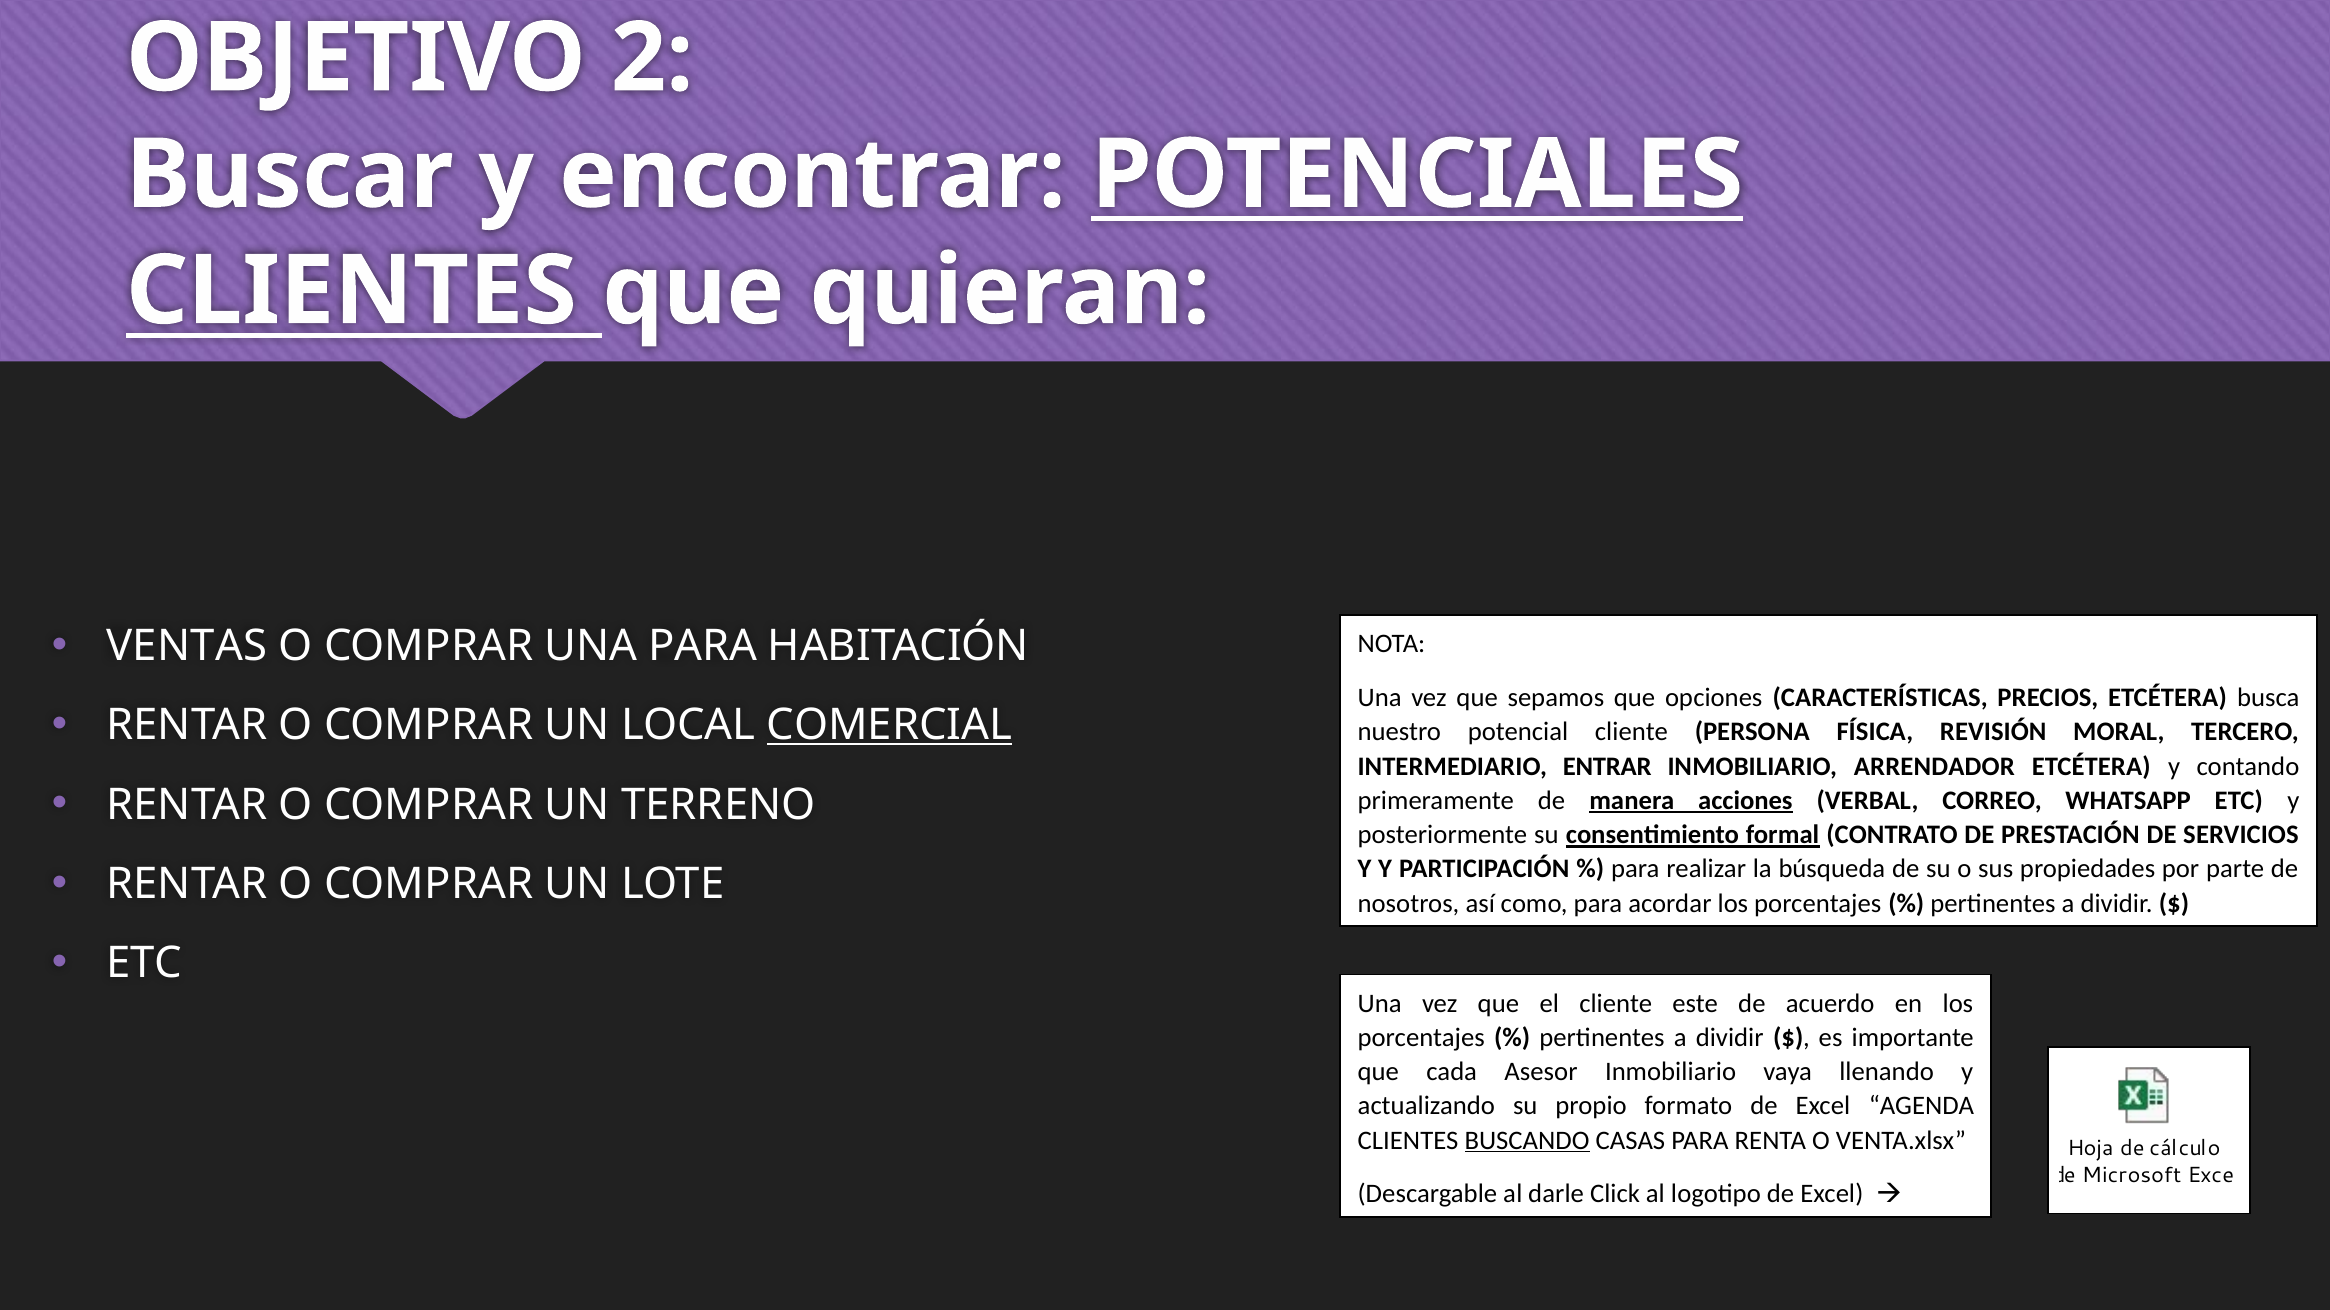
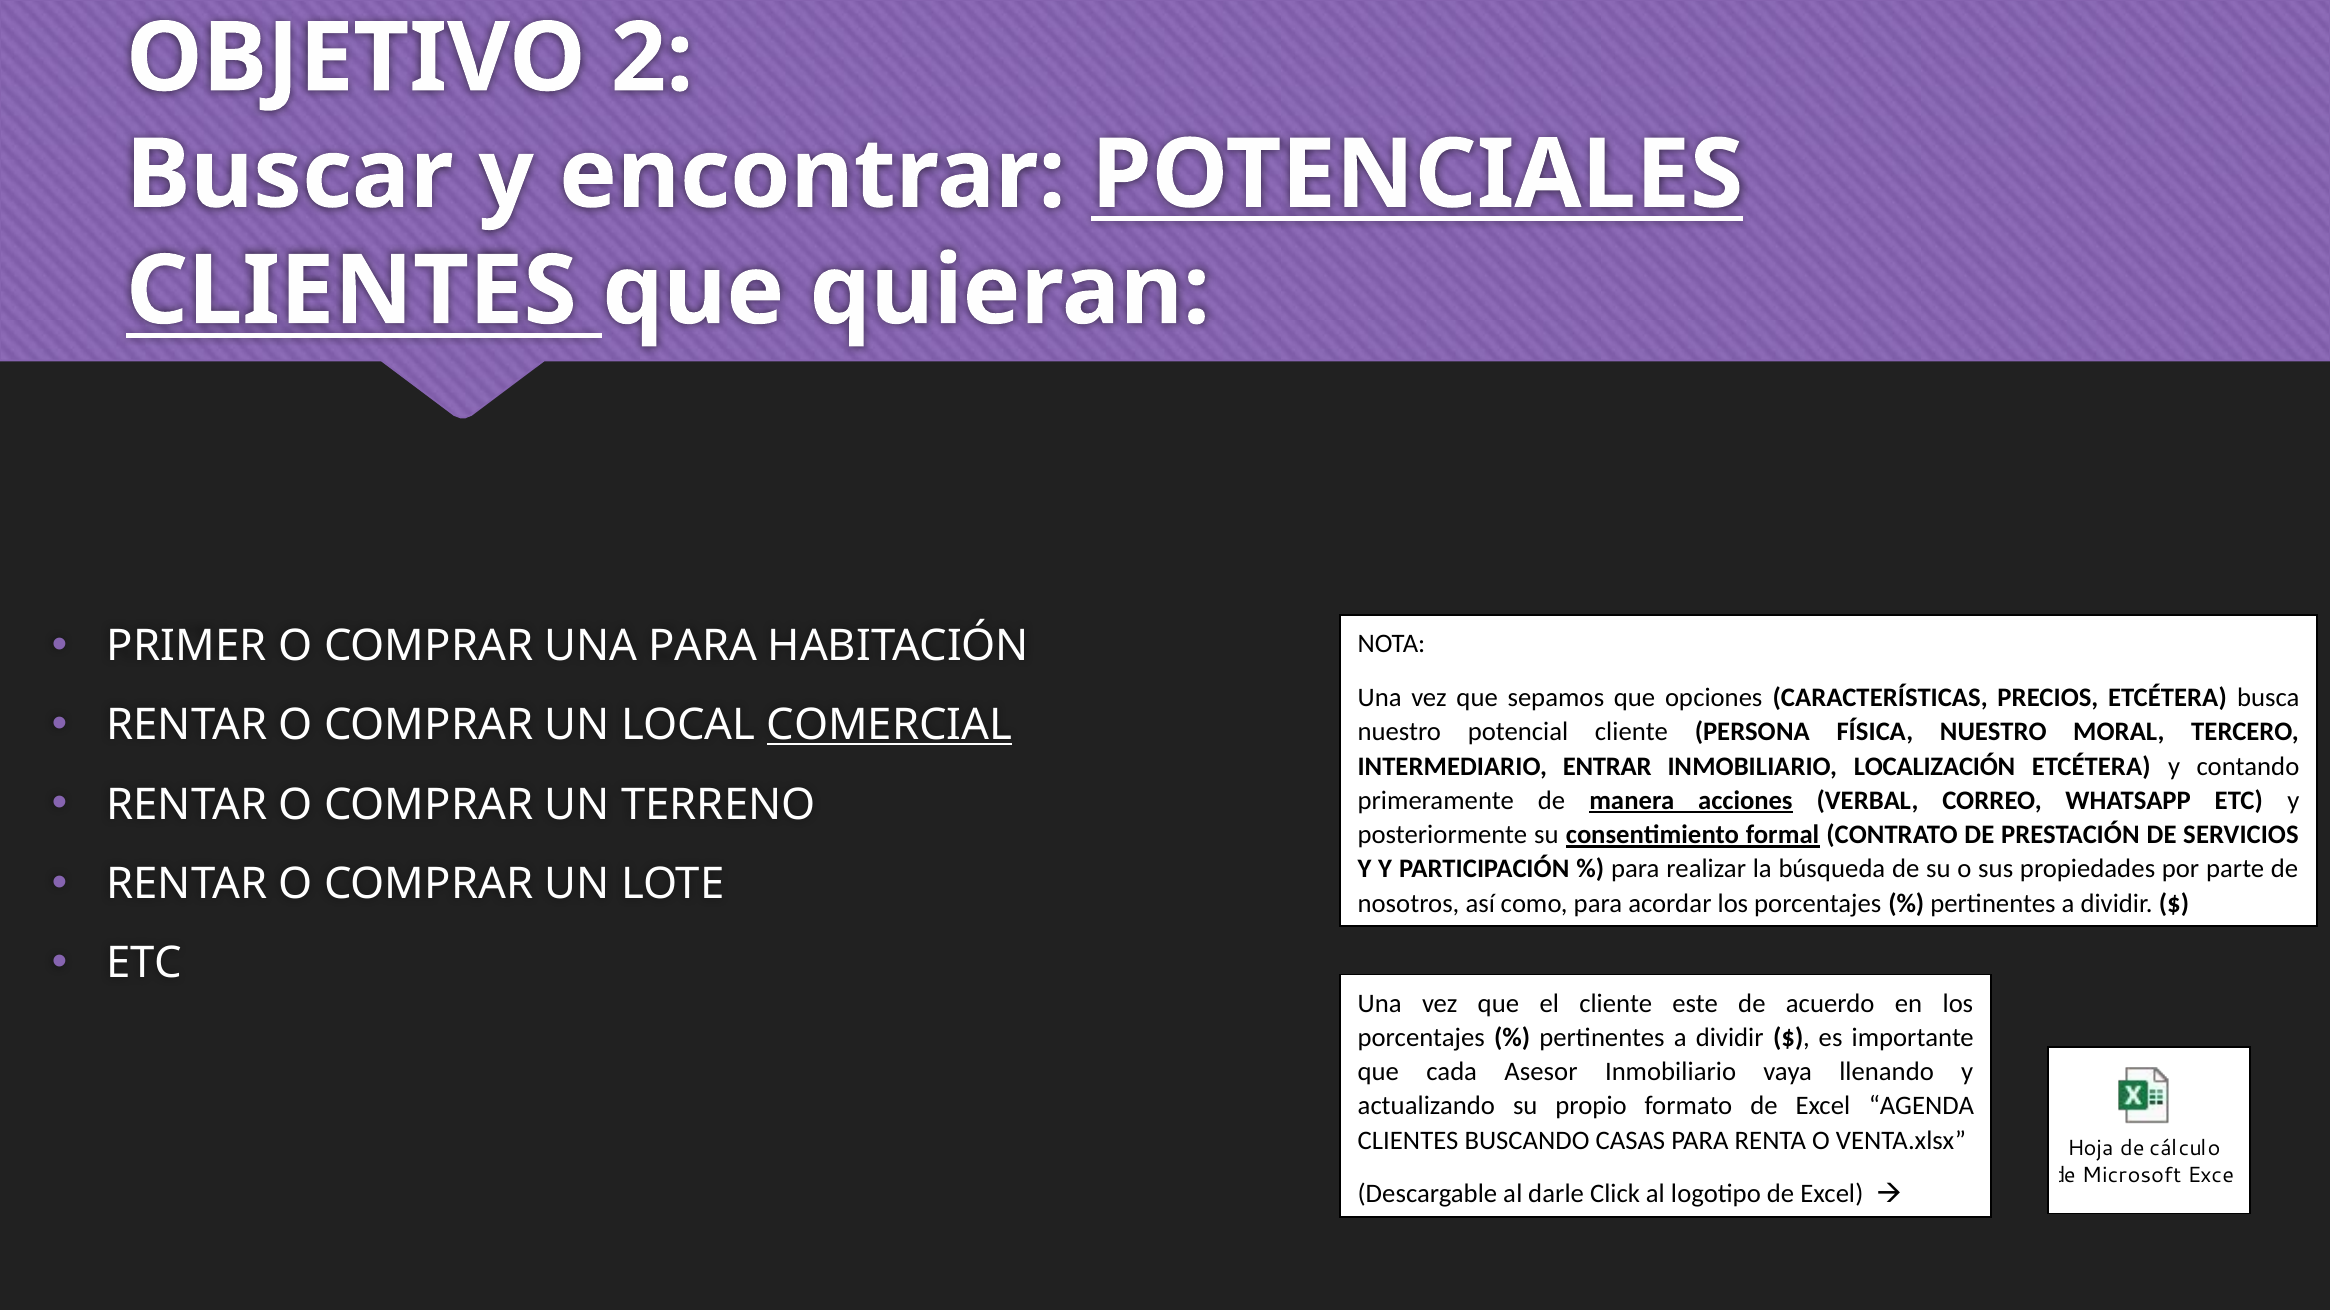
VENTAS: VENTAS -> PRIMER (187, 646)
FÍSICA REVISIÓN: REVISIÓN -> NUESTRO (1993, 732)
ARRENDADOR: ARRENDADOR -> LOCALIZACIÓN (1934, 767)
BUSCANDO underline: present -> none (1527, 1141)
